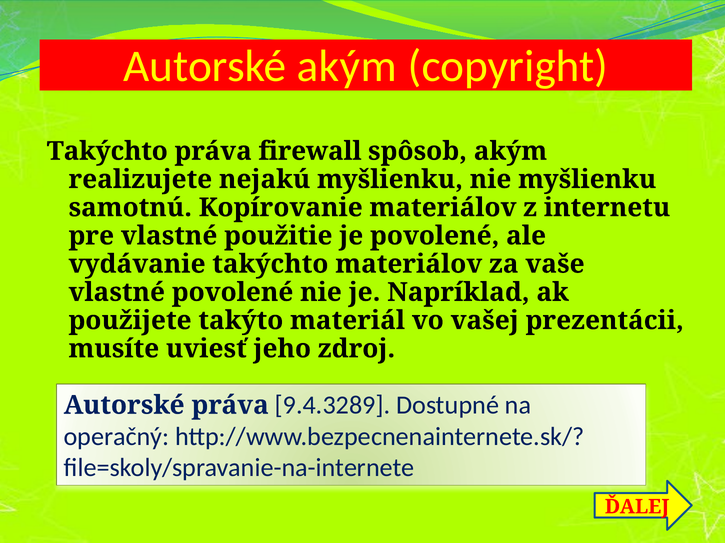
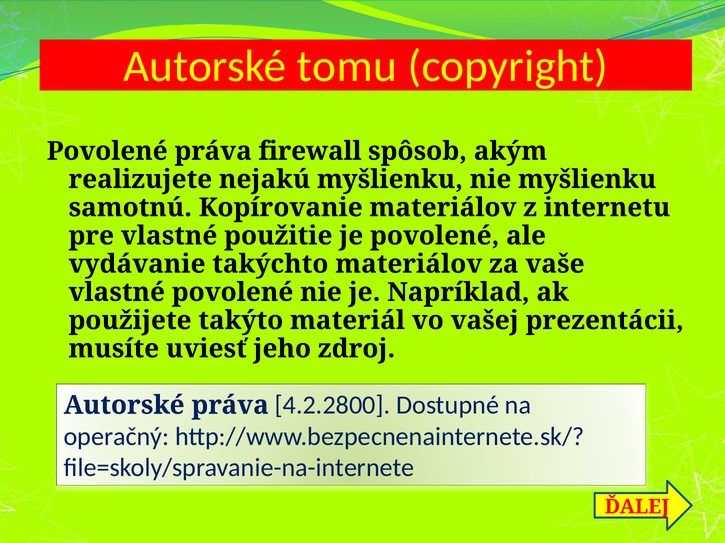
Autorské akým: akým -> tomu (347, 67)
Takýchto: Takýchto -> Povolené (107, 151)
9.4.3289: 9.4.3289 -> 4.2.2800 (332, 406)
